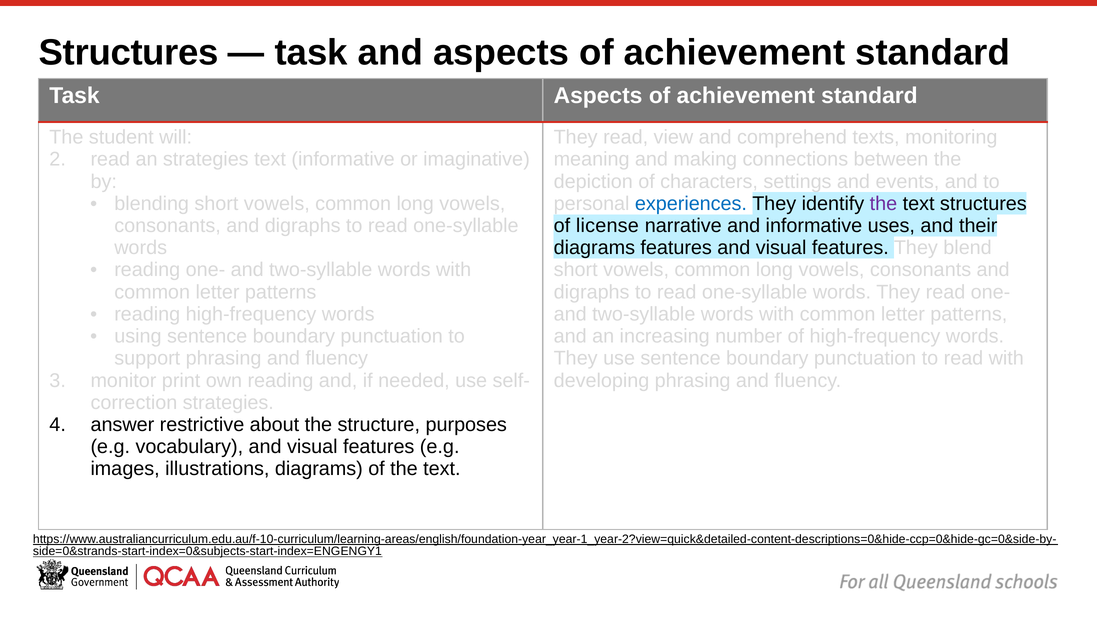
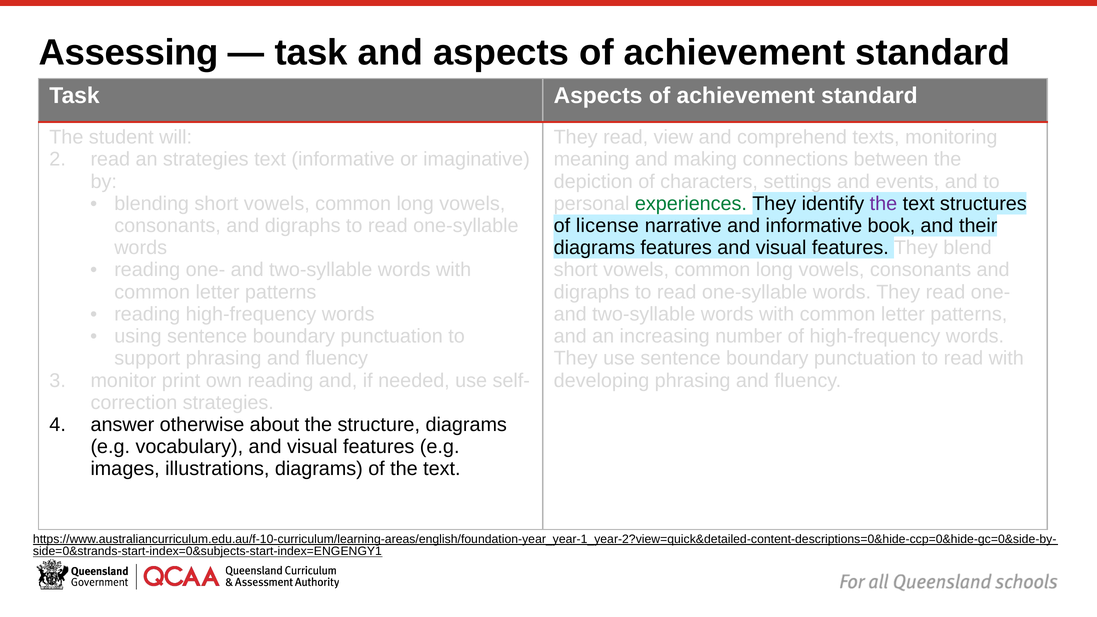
Structures: Structures -> Assessing (129, 52)
experiences colour: blue -> green (691, 204)
uses: uses -> book (891, 226)
restrictive: restrictive -> otherwise (202, 425)
structure purposes: purposes -> diagrams (466, 425)
